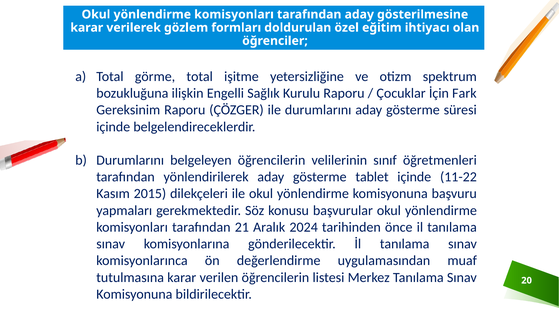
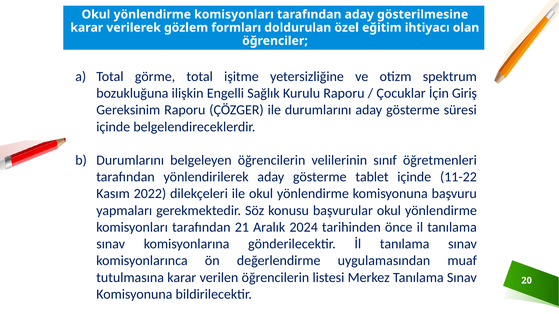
Fark: Fark -> Giriş (464, 93)
2015: 2015 -> 2022 (150, 194)
